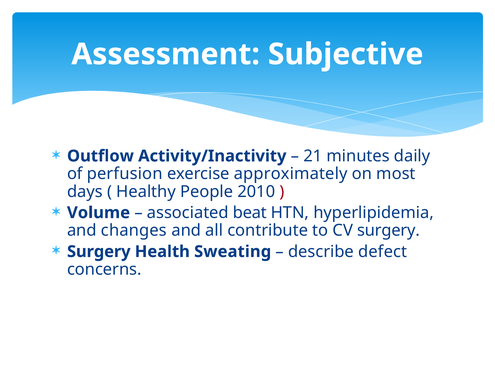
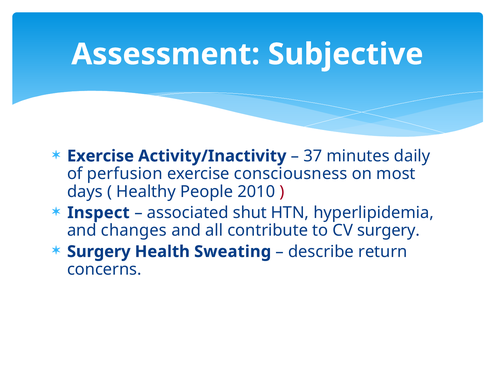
Outflow: Outflow -> Exercise (100, 156)
21: 21 -> 37 (313, 156)
approximately: approximately -> consciousness (291, 174)
Volume: Volume -> Inspect (98, 213)
beat: beat -> shut (250, 213)
defect: defect -> return (383, 252)
